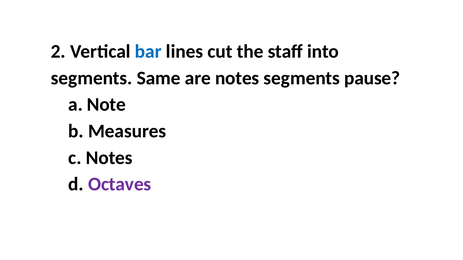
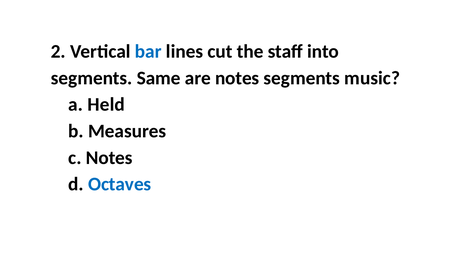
pause: pause -> music (372, 78)
Note: Note -> Held (106, 105)
Octaves colour: purple -> blue (120, 185)
